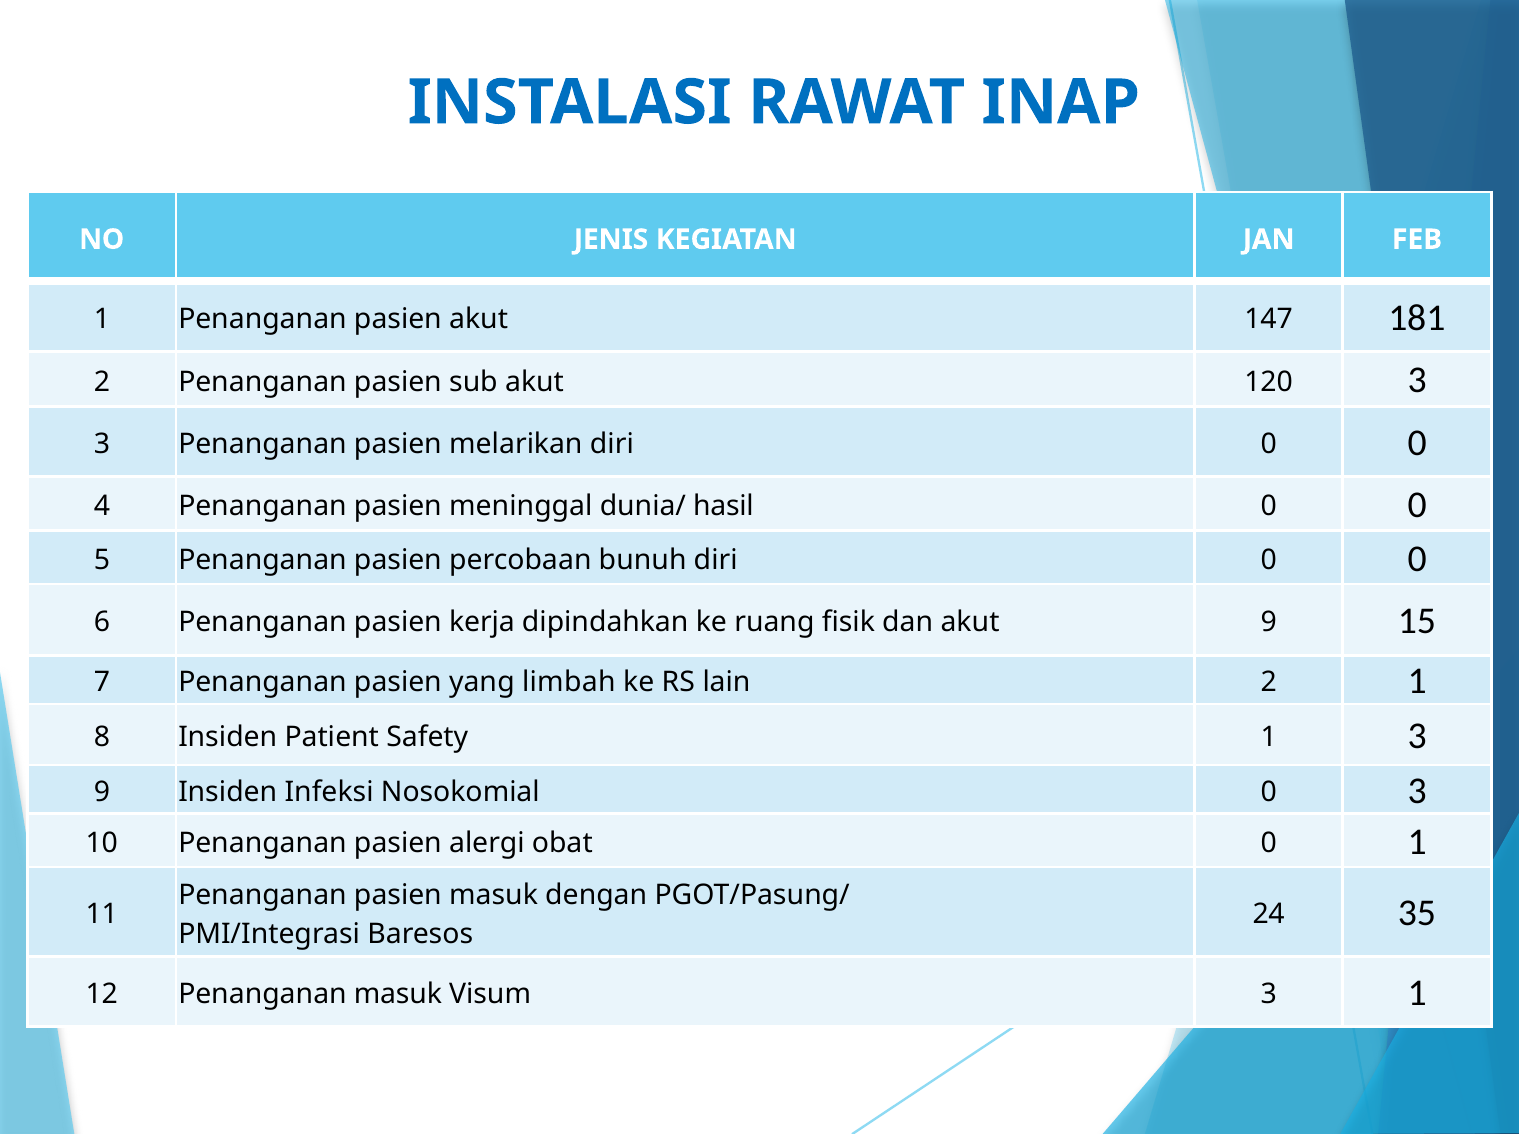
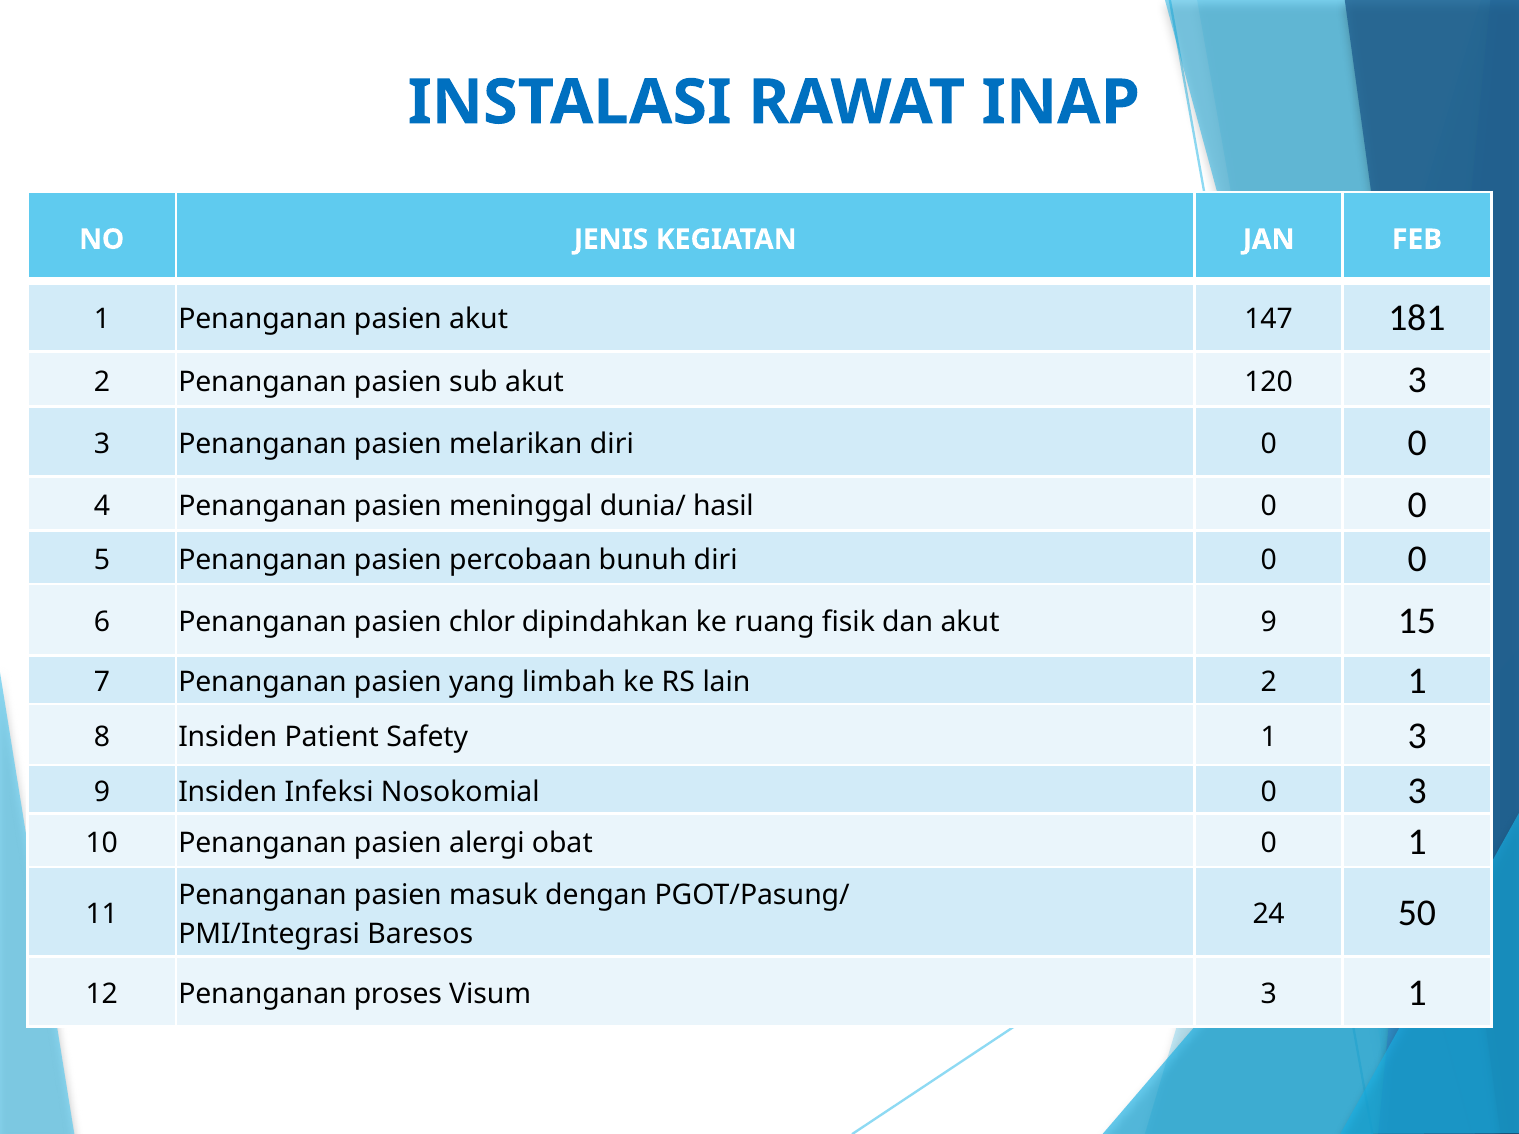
kerja: kerja -> chlor (482, 622)
35: 35 -> 50 (1417, 913)
Penanganan masuk: masuk -> proses (398, 994)
